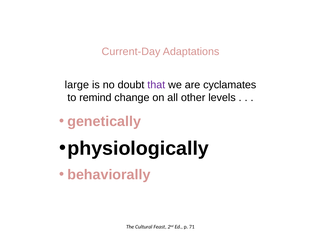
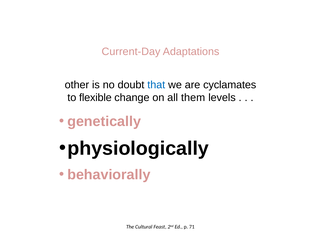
large: large -> other (77, 85)
that colour: purple -> blue (156, 85)
remind: remind -> flexible (95, 98)
other: other -> them (193, 98)
